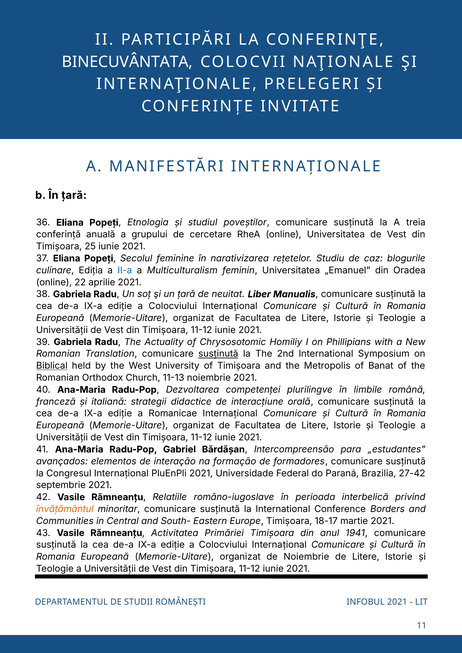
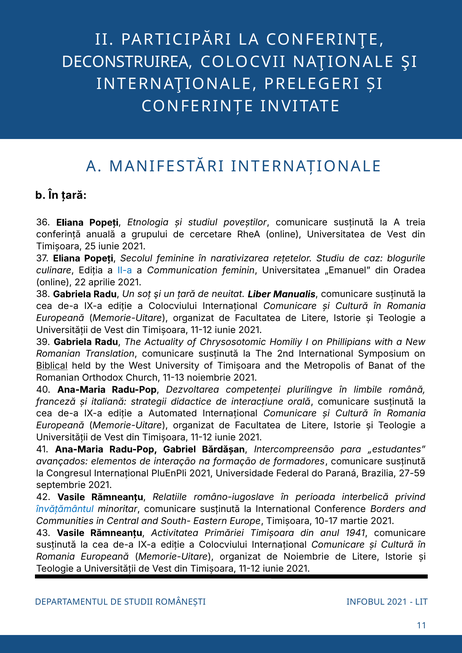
BINECUVÂNTATA: BINECUVÂNTATA -> DECONSTRUIREA (127, 62)
Multiculturalism: Multiculturalism -> Communication (182, 271)
susținută underline: present -> none (218, 354)
Romanicae: Romanicae -> Automated (173, 414)
27-42: 27-42 -> 27-59 (412, 474)
învățământul colour: orange -> blue (65, 510)
18-17: 18-17 -> 10-17 (326, 522)
